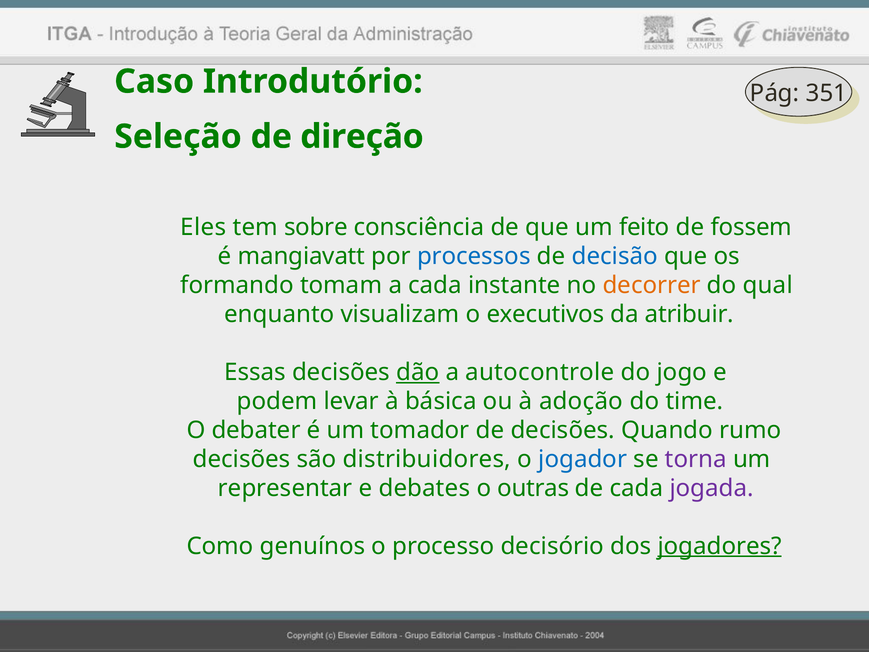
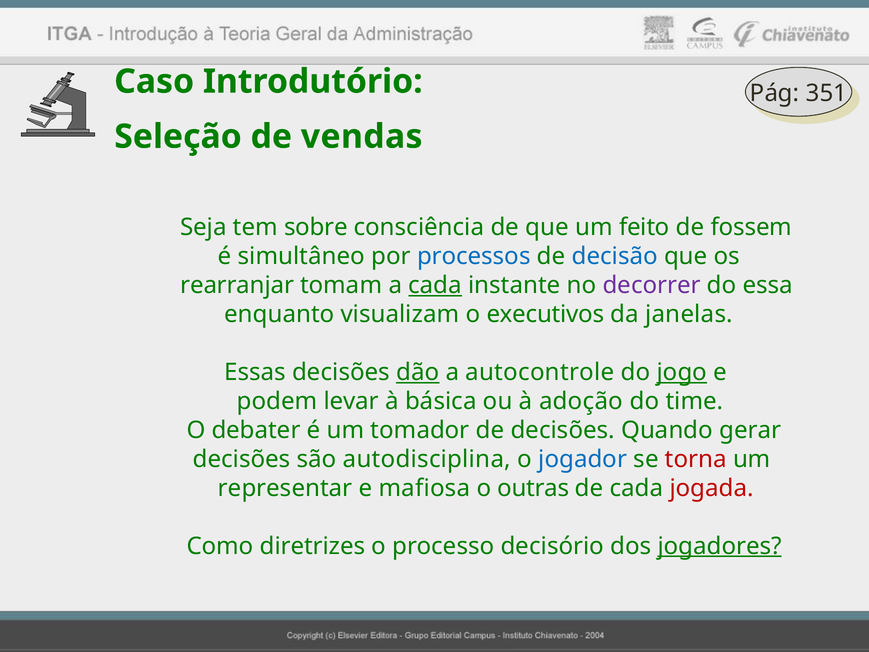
direção: direção -> vendas (362, 137)
Eles: Eles -> Seja (203, 227)
mangiavatt: mangiavatt -> simultâneo (301, 256)
formando: formando -> rearranjar (237, 285)
cada underline: none -> present (435, 285)
decorrer colour: orange -> purple (652, 285)
qual: qual -> essa (768, 285)
atribuir: atribuir -> janelas (689, 314)
jogo underline: none -> present (682, 372)
rumo: rumo -> gerar (750, 430)
distribuidores: distribuidores -> autodisciplina (427, 459)
torna colour: purple -> red (696, 459)
debates: debates -> mafiosa (424, 488)
jogada colour: purple -> red (712, 488)
genuínos: genuínos -> diretrizes (313, 546)
